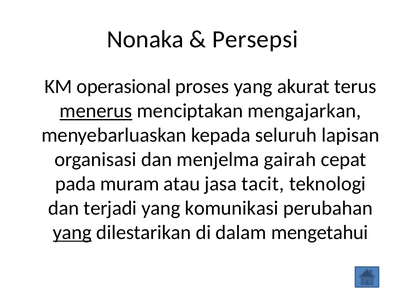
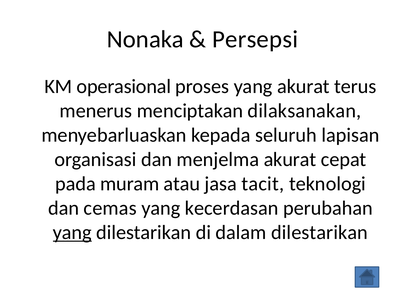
menerus underline: present -> none (96, 111)
mengajarkan: mengajarkan -> dilaksanakan (304, 111)
menjelma gairah: gairah -> akurat (290, 160)
terjadi: terjadi -> cemas (110, 208)
komunikasi: komunikasi -> kecerdasan (232, 208)
dalam mengetahui: mengetahui -> dilestarikan (320, 233)
